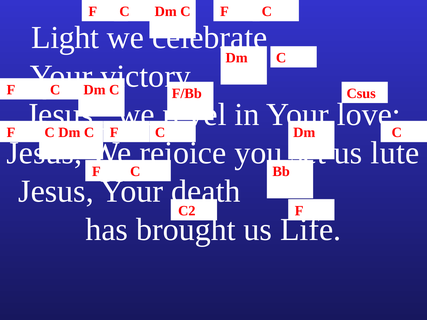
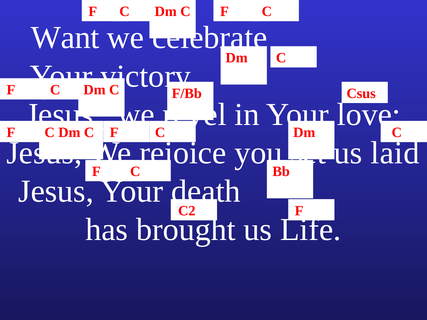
Light: Light -> Want (65, 38)
lute: lute -> laid (395, 153)
